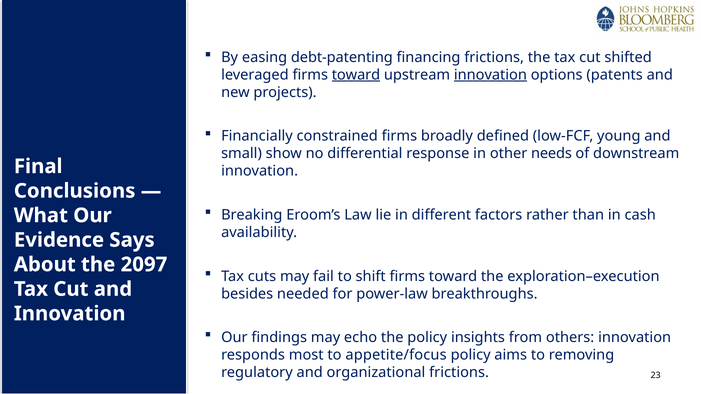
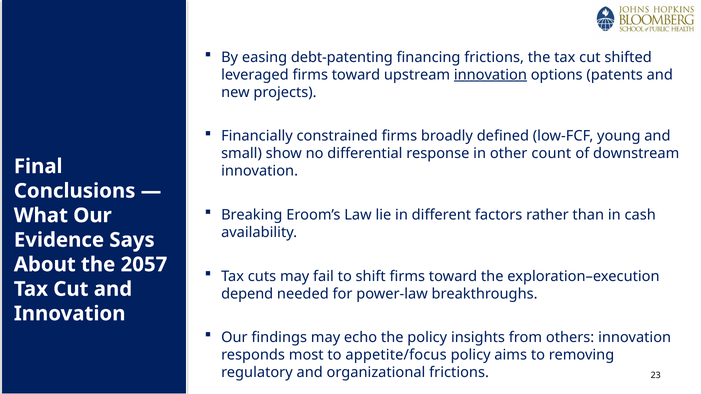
toward underline: present -> none (356, 75)
needs: needs -> count (551, 154)
2097: 2097 -> 2057 (144, 265)
besides: besides -> depend (247, 294)
